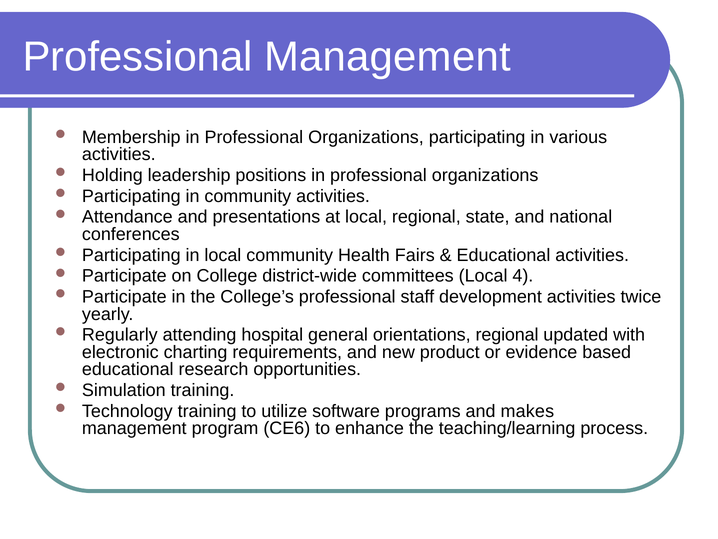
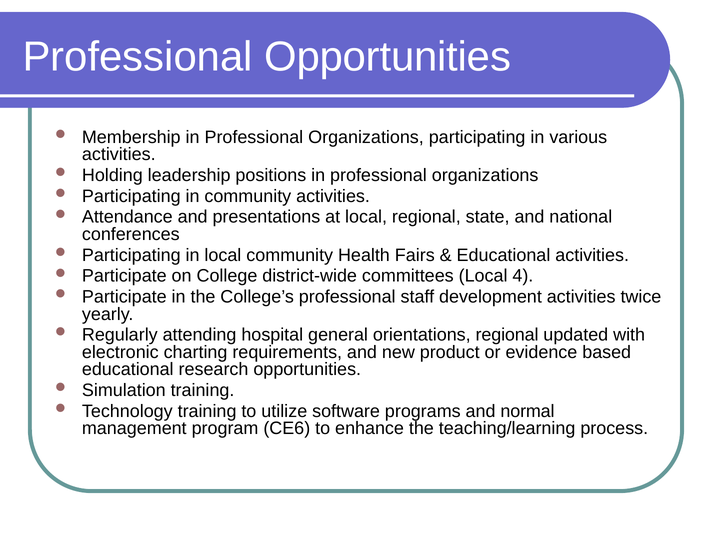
Professional Management: Management -> Opportunities (388, 57)
makes: makes -> normal (528, 411)
